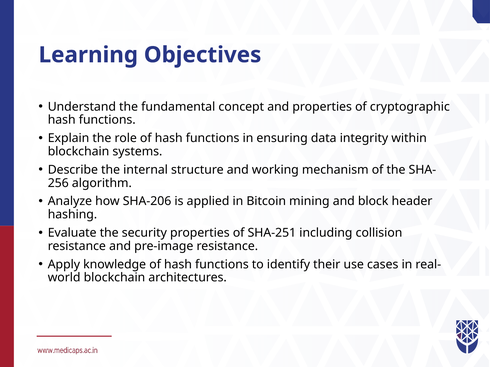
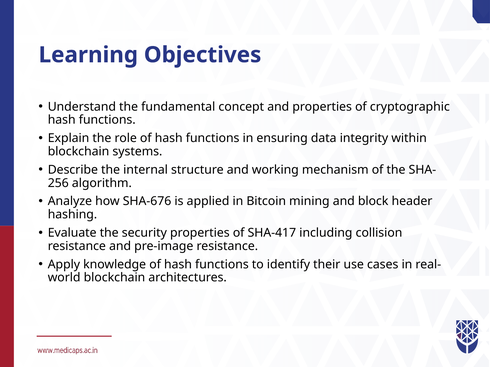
SHA-206: SHA-206 -> SHA-676 (147, 202)
SHA-251: SHA-251 -> SHA-417 (272, 233)
